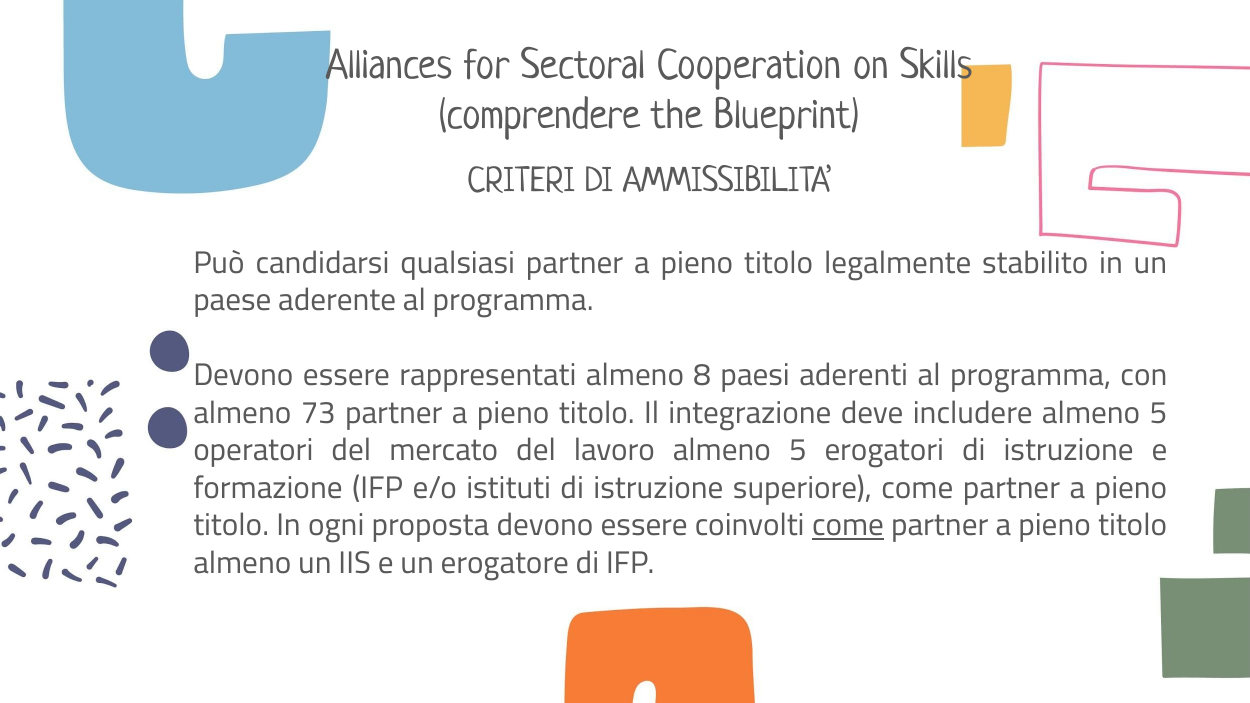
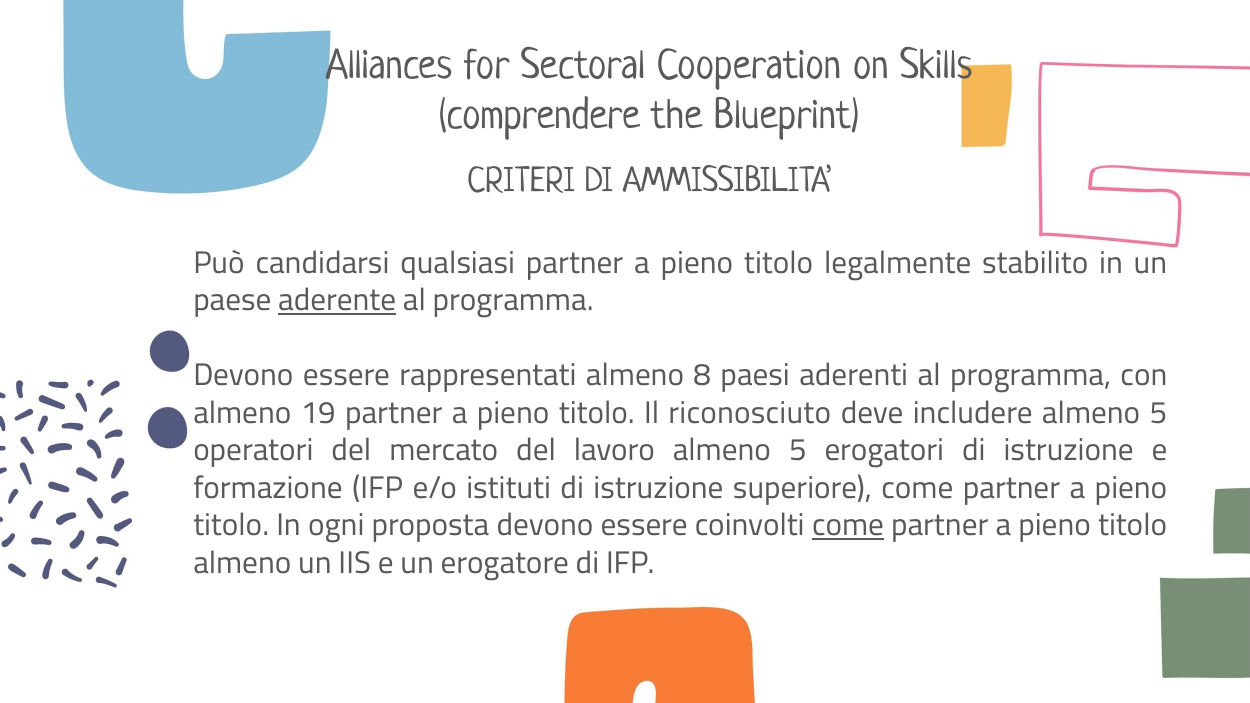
aderente underline: none -> present (337, 300)
73: 73 -> 19 (318, 413)
integrazione: integrazione -> riconosciuto (750, 413)
